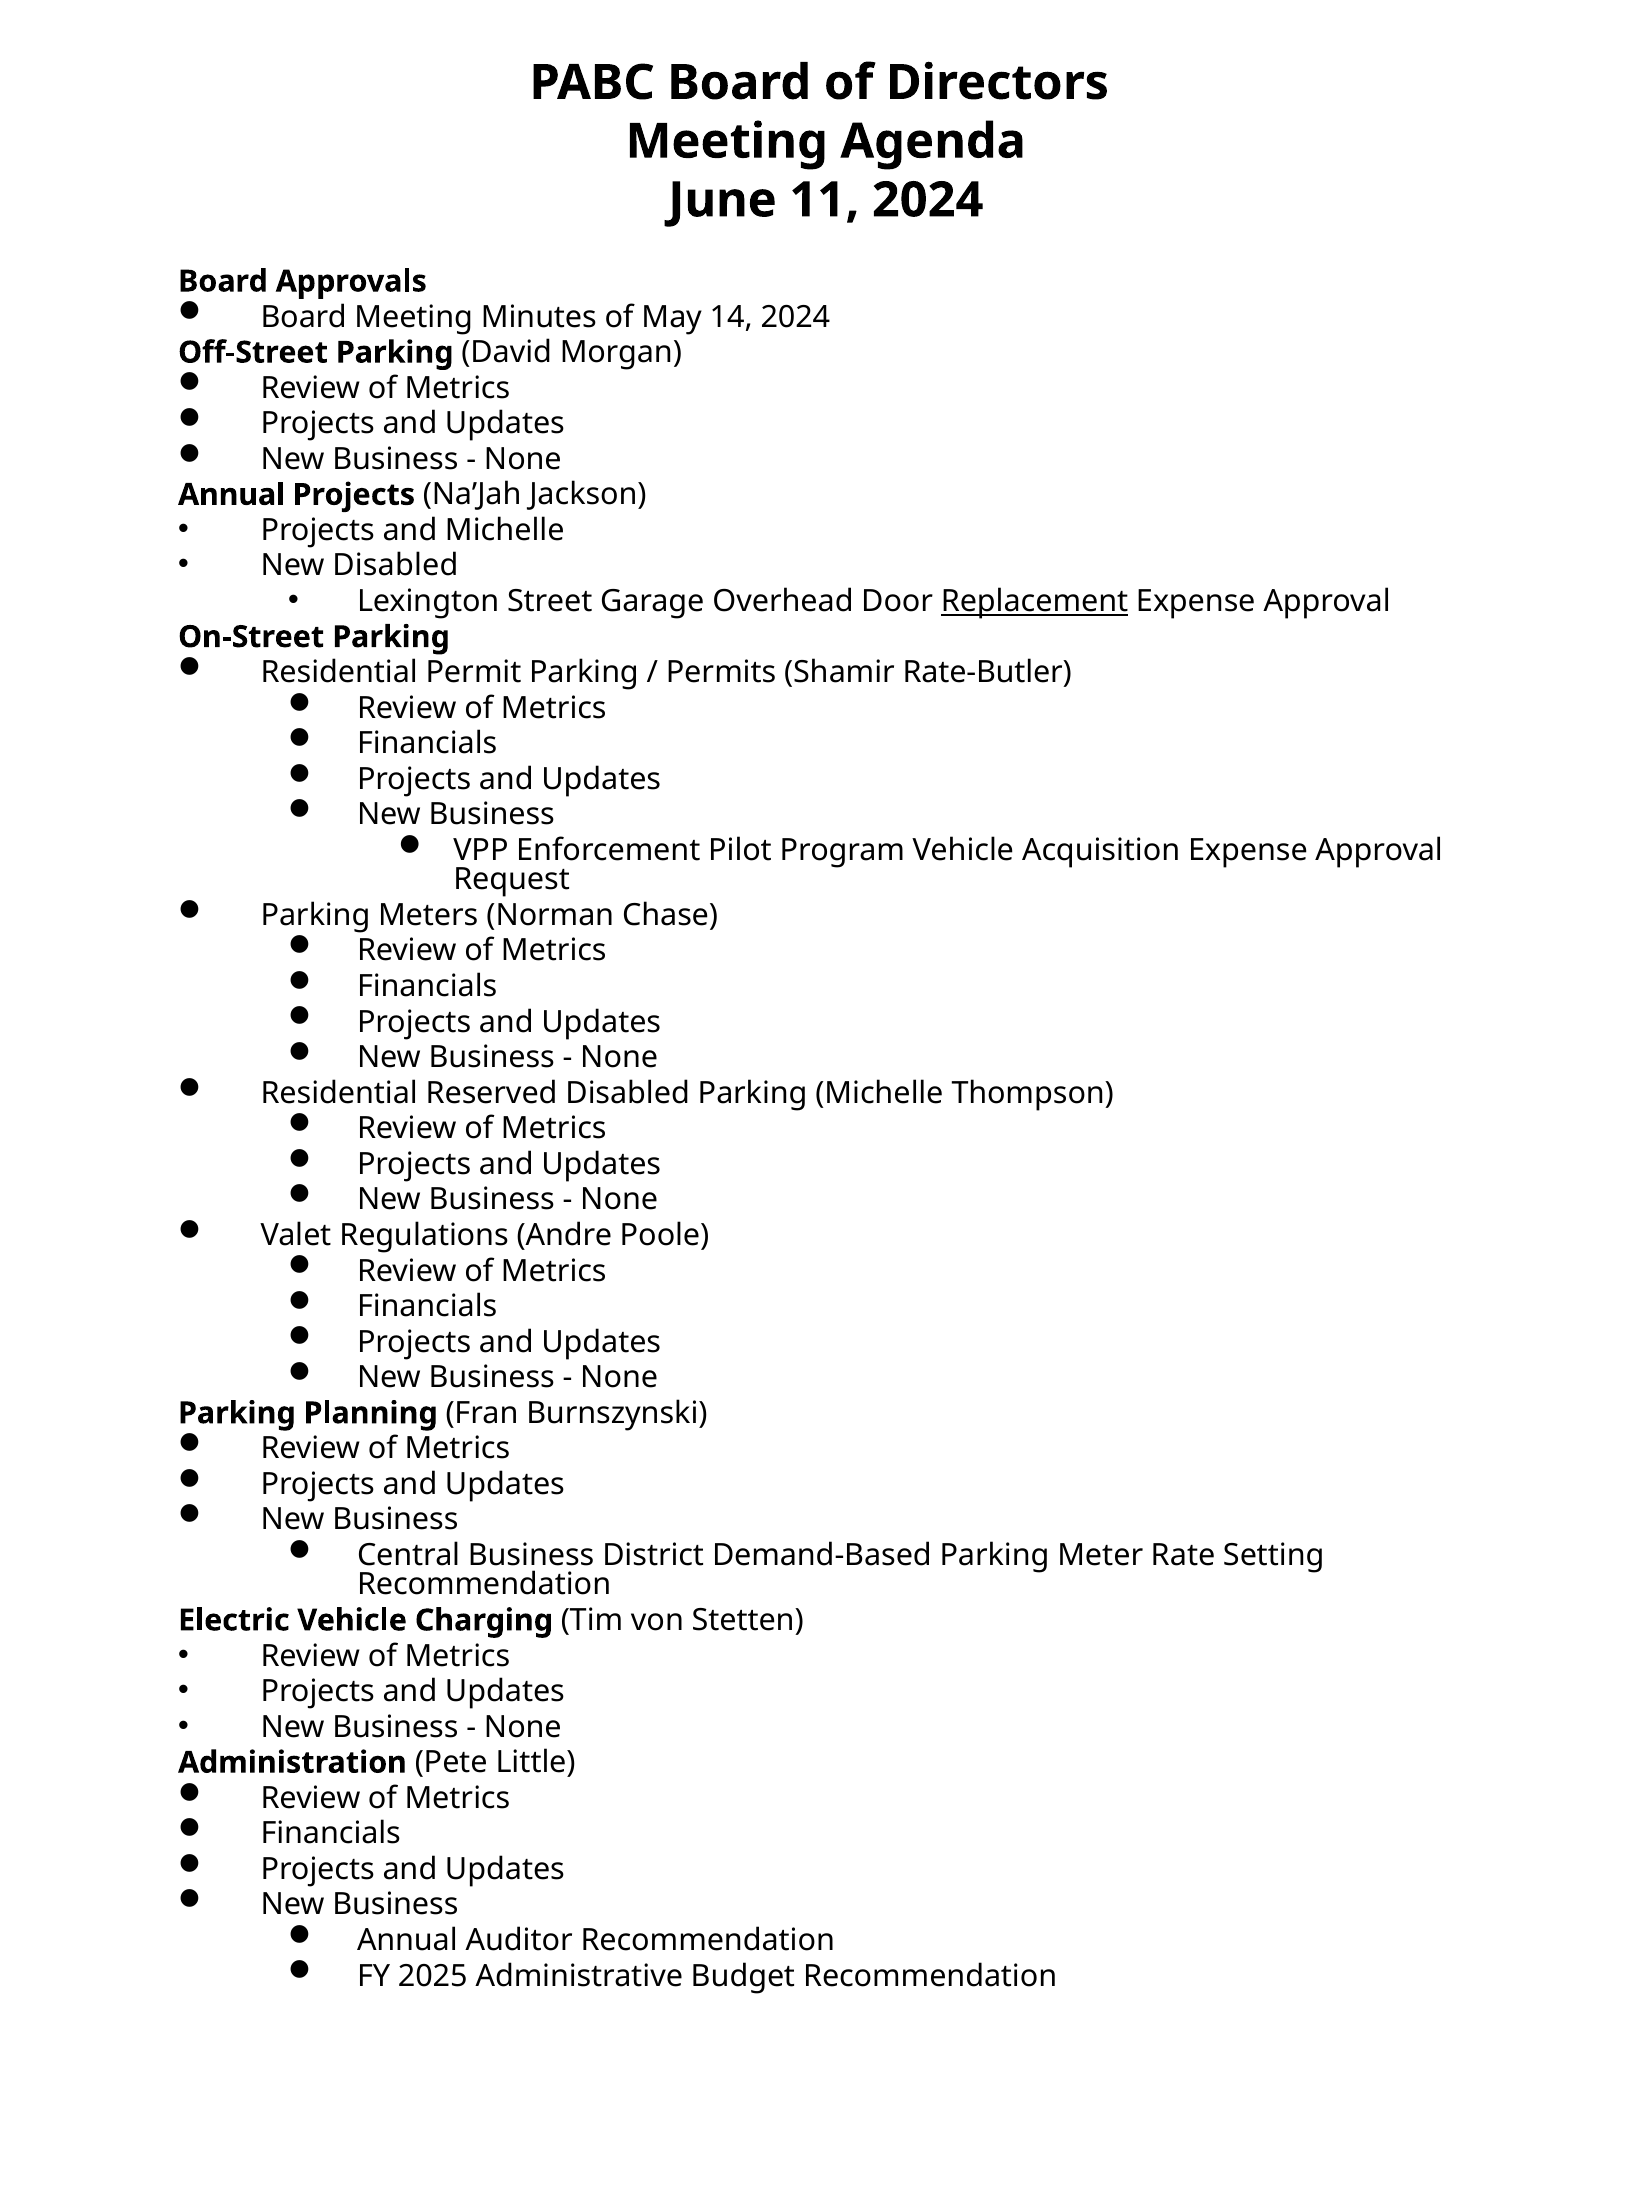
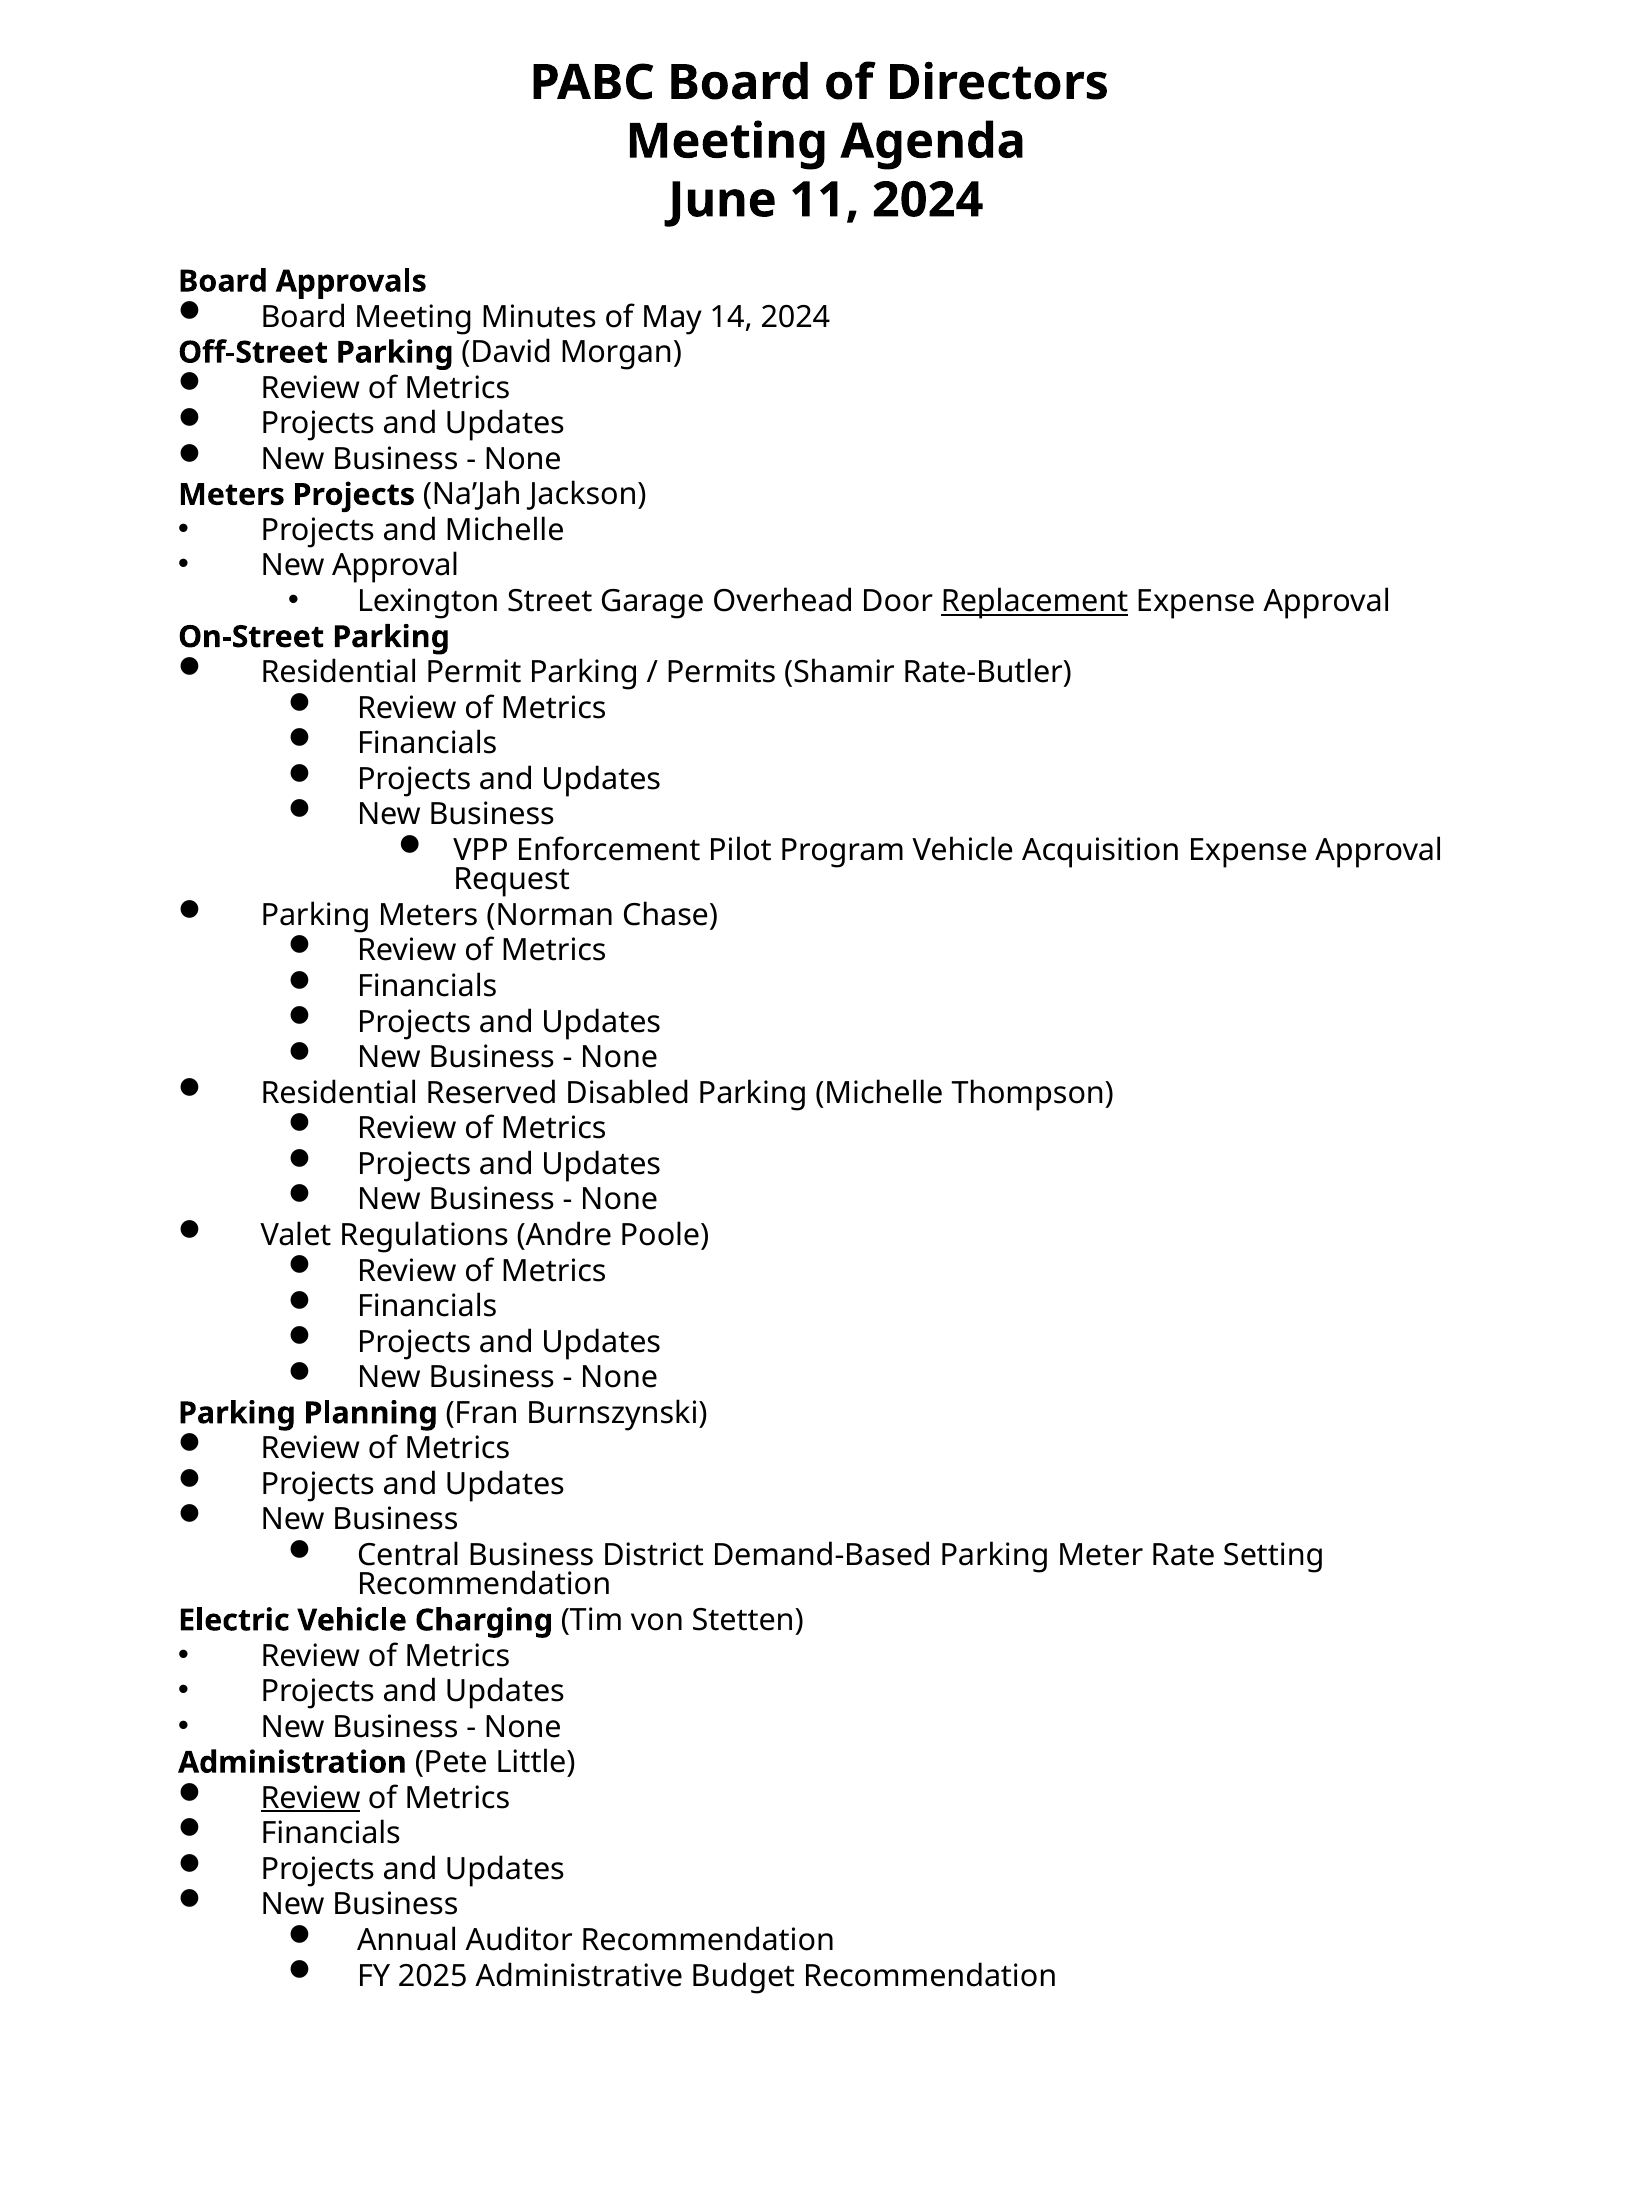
Annual: Annual -> Meters (231, 495)
New Disabled: Disabled -> Approval (396, 566)
Review underline: none -> present (311, 1798)
